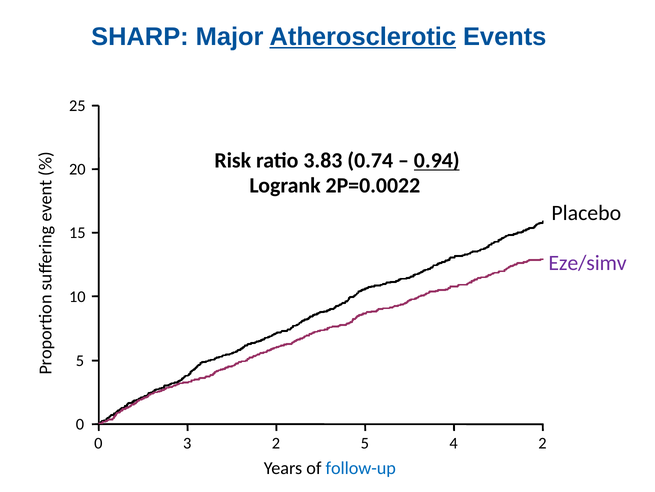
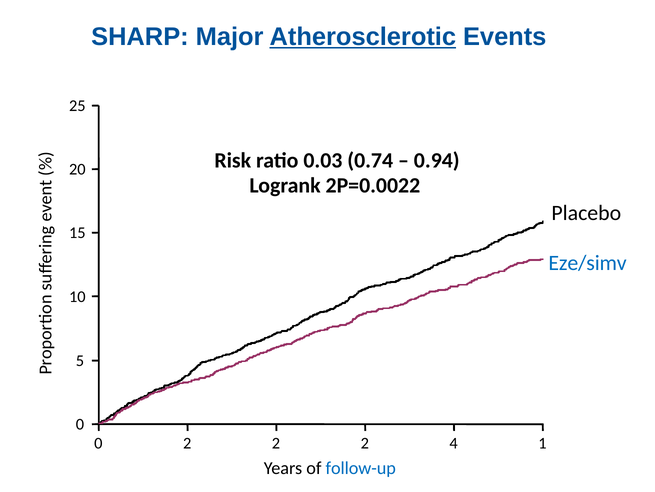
3.83: 3.83 -> 0.03 (323, 160)
0.94 underline: present -> none (437, 160)
Eze/simv colour: purple -> blue (588, 263)
0 3: 3 -> 2 (187, 443)
5: 5 -> 2 (365, 443)
4 2: 2 -> 1 (542, 443)
